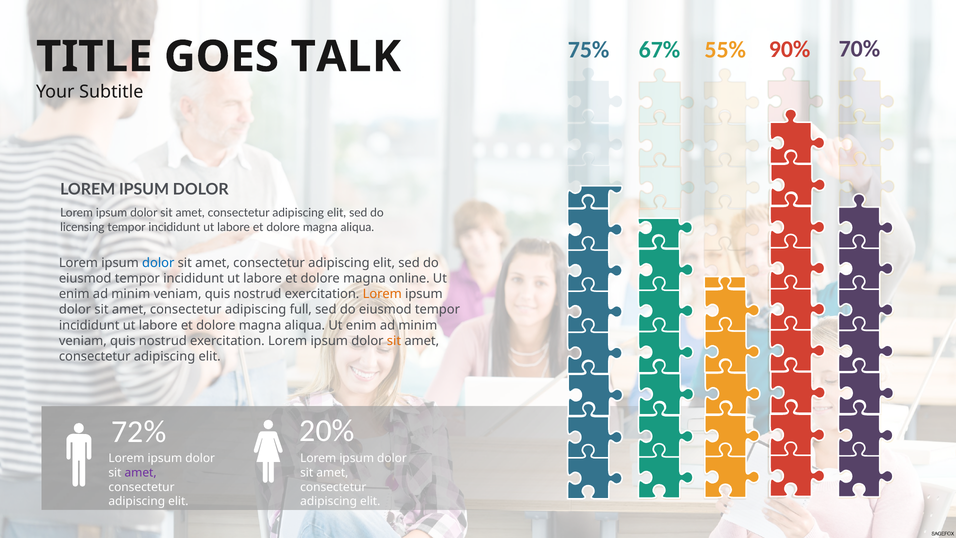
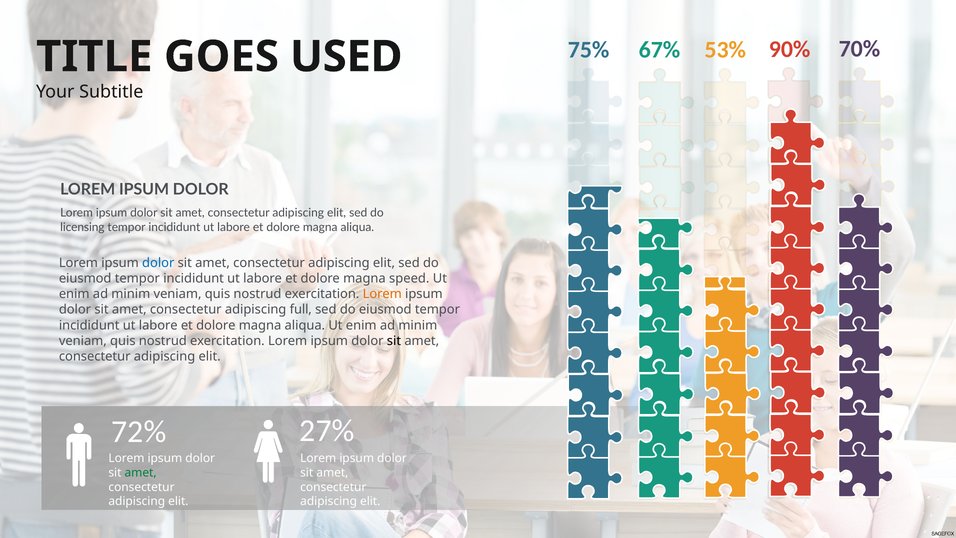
55%: 55% -> 53% (725, 50)
TALK: TALK -> USED (346, 57)
online: online -> speed (409, 278)
sit colour: orange -> black (394, 341)
20%: 20% -> 27% (327, 431)
amet colour: purple -> green (141, 472)
